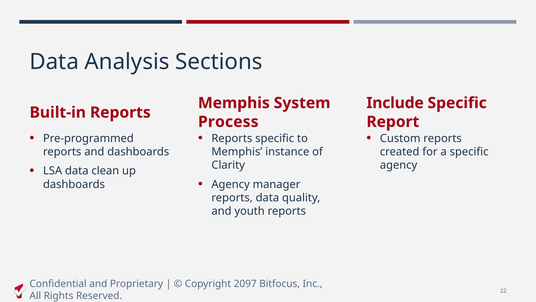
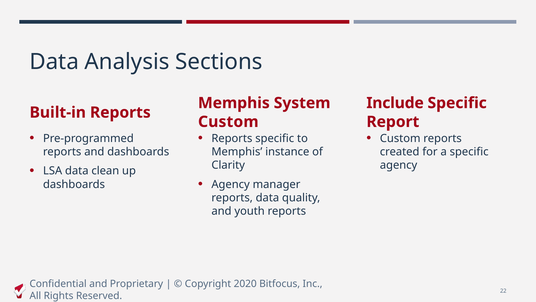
Process: Process -> Custom (228, 122)
2097: 2097 -> 2020 (245, 283)
